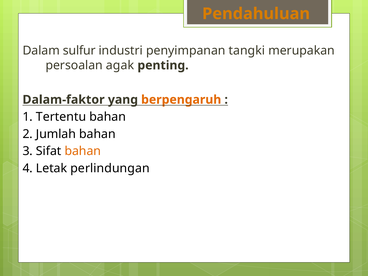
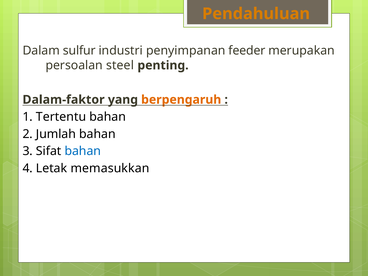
tangki: tangki -> feeder (247, 51)
agak: agak -> steel (120, 65)
bahan colour: orange -> blue (83, 151)
perlindungan: perlindungan -> memasukkan (110, 168)
